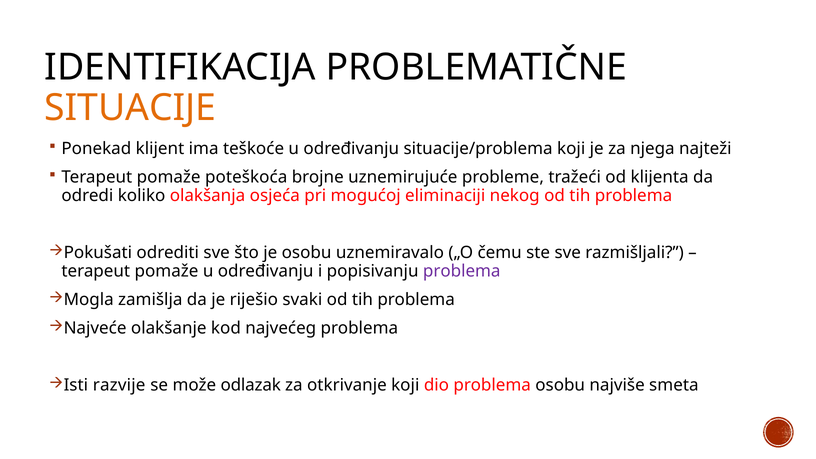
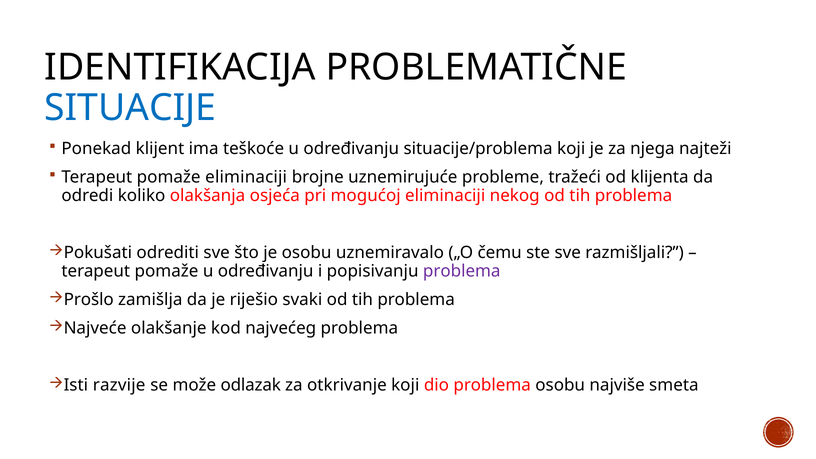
SITUACIJE colour: orange -> blue (130, 108)
pomaže poteškoća: poteškoća -> eliminaciji (246, 177)
Mogla: Mogla -> Prošlo (89, 300)
